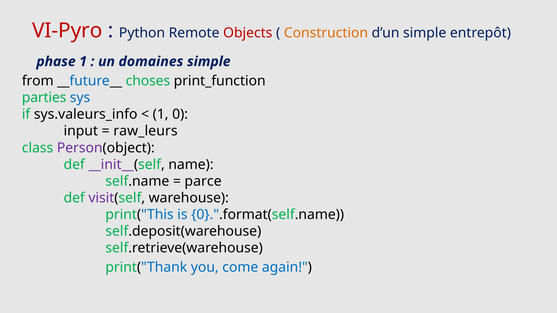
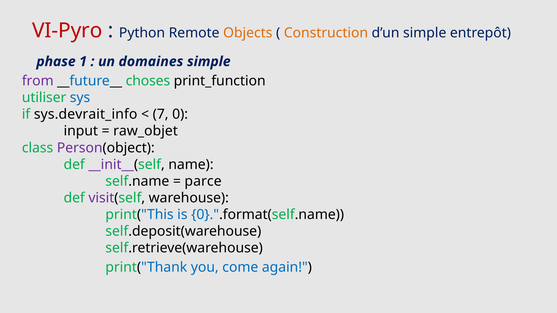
Objects colour: red -> orange (248, 33)
from colour: black -> purple (38, 81)
parties: parties -> utiliser (44, 98)
sys.valeurs_info: sys.valeurs_info -> sys.devrait_info (86, 114)
1: 1 -> 7 (161, 114)
raw_leurs: raw_leurs -> raw_objet (146, 131)
